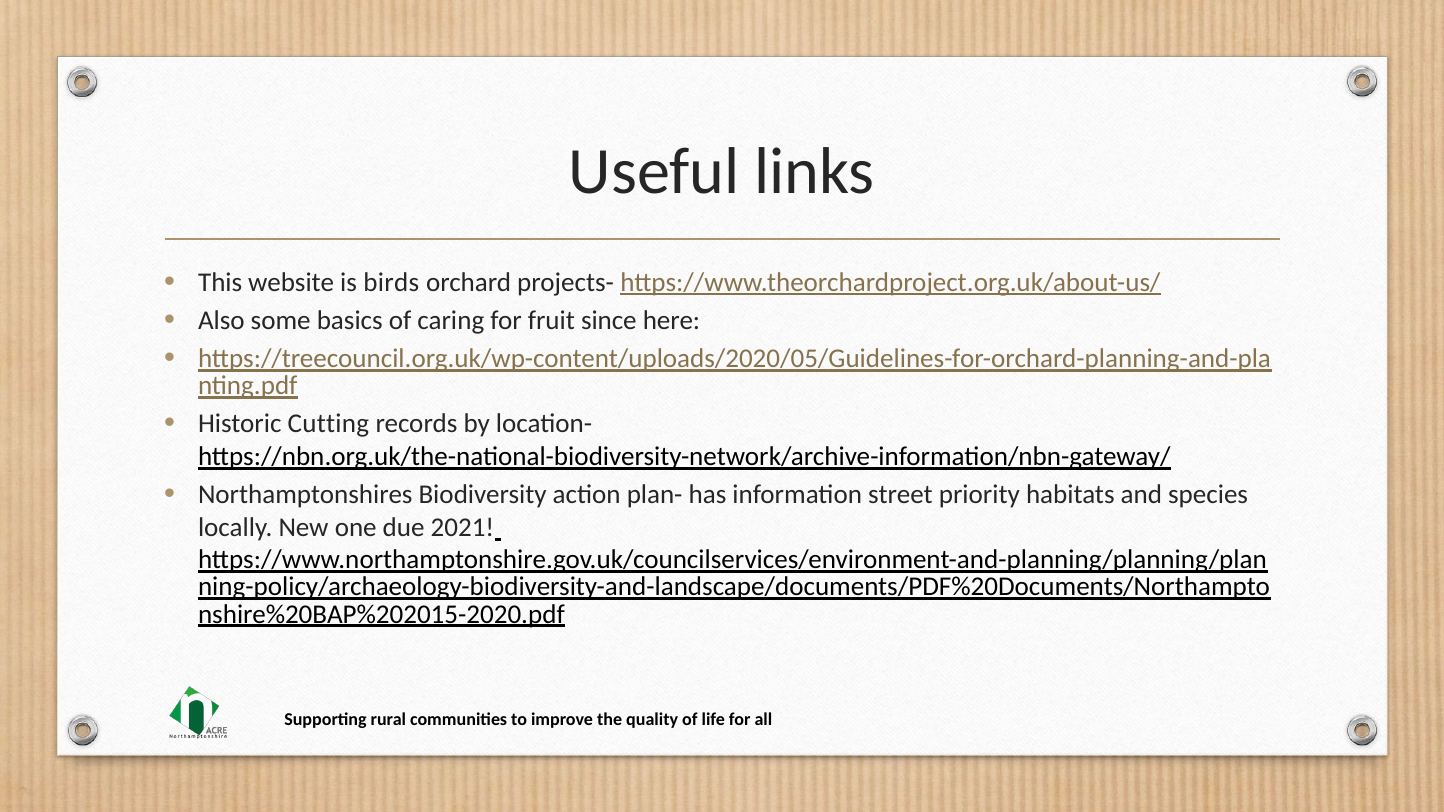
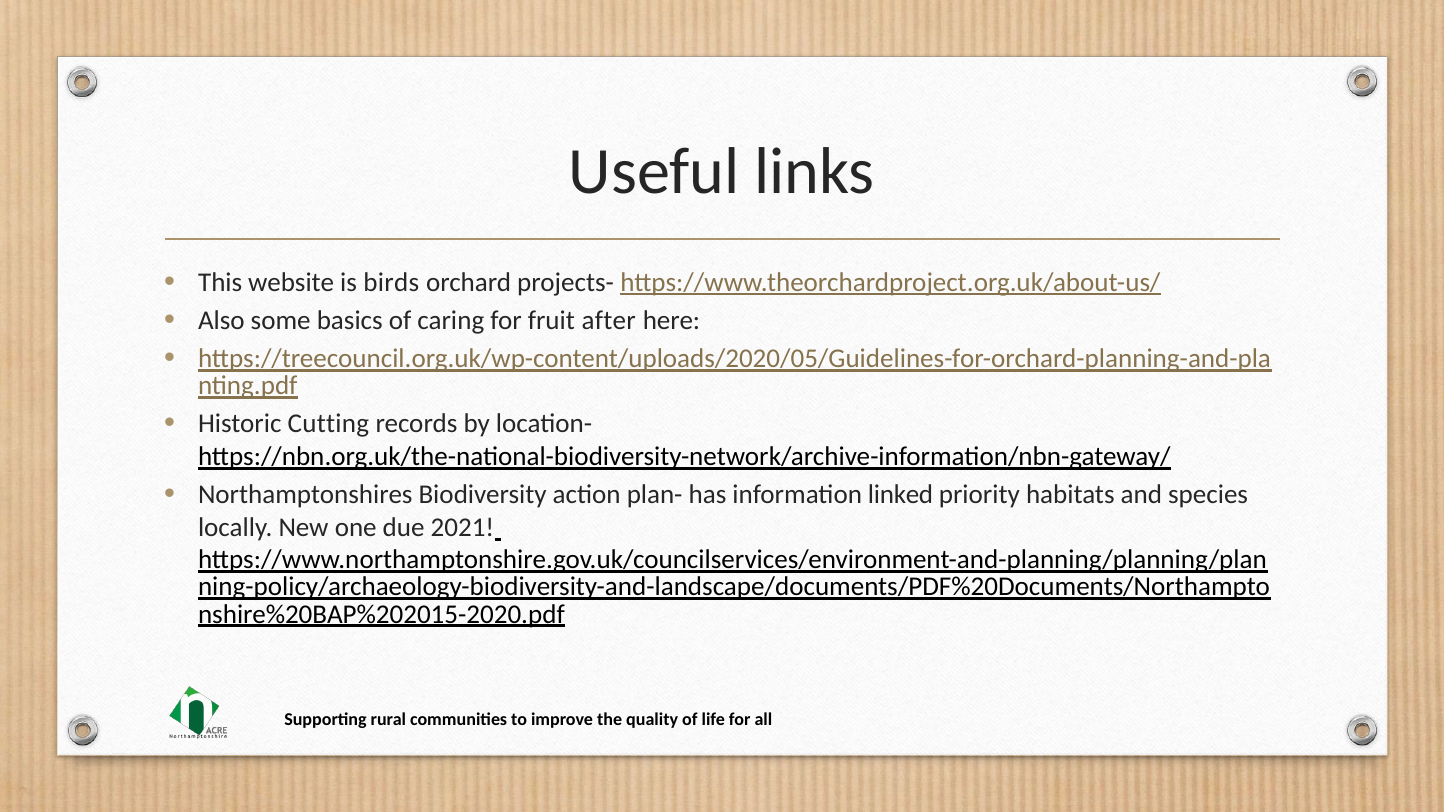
since: since -> after (609, 321)
street: street -> linked (901, 495)
